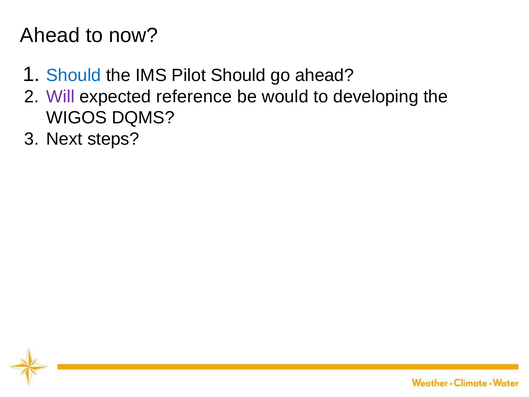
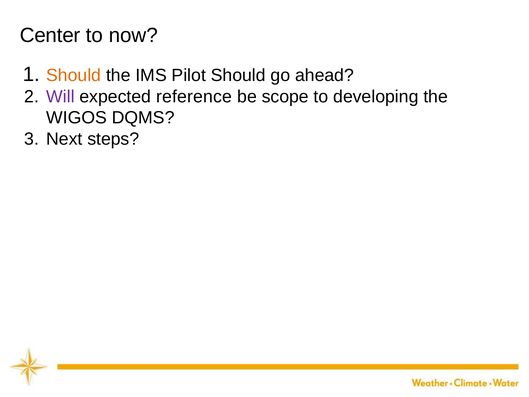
Ahead: Ahead -> Center (50, 35)
Should colour: blue -> orange (74, 75)
would: would -> scope (285, 97)
